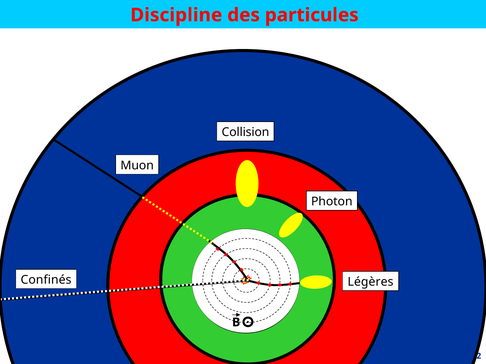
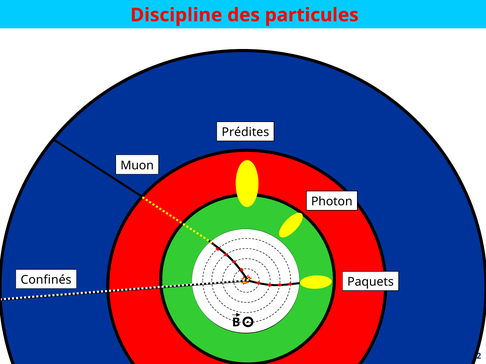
Collision: Collision -> Prédites (245, 132)
Légères: Légères -> Paquets (371, 282)
